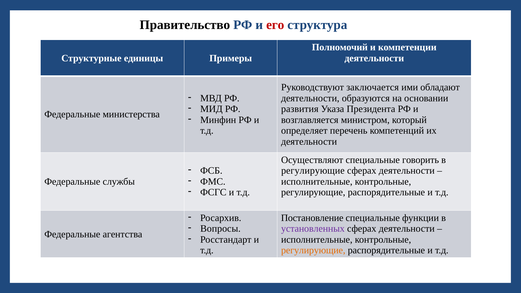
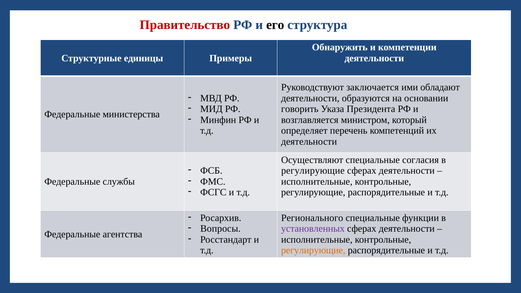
Правительство colour: black -> red (185, 25)
его colour: red -> black (275, 25)
Полномочий: Полномочий -> Обнаружить (340, 47)
развития: развития -> говорить (300, 109)
говорить: говорить -> согласия (421, 160)
Постановление: Постановление -> Регионального (312, 218)
